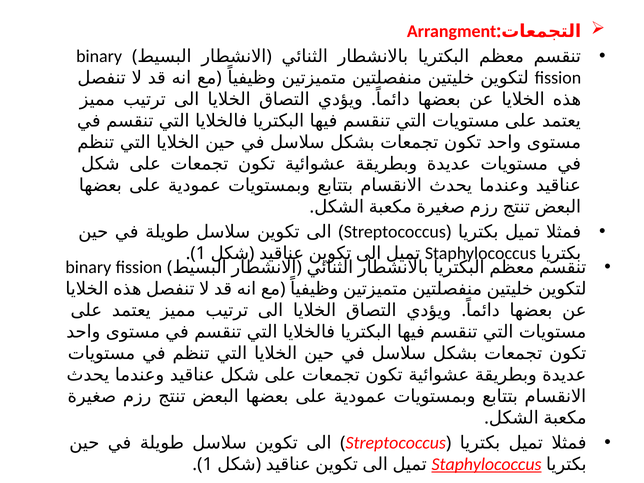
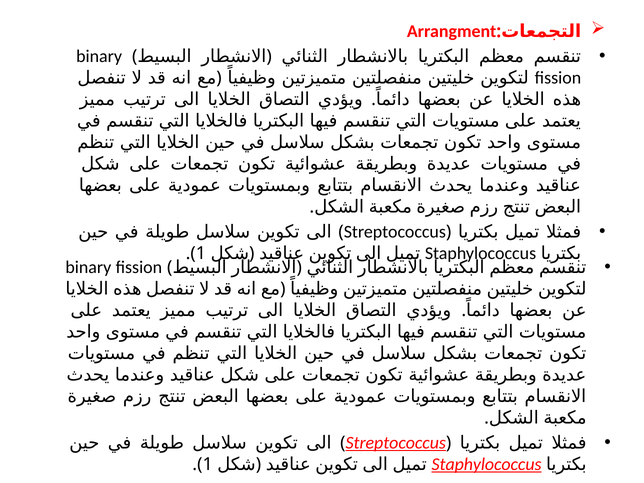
Streptococcus underline: none -> present (396, 443)
